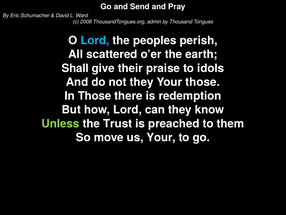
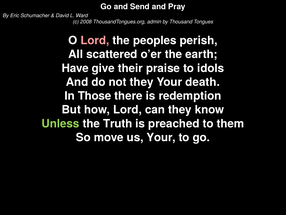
Lord colour: light blue -> pink (95, 40)
Shall: Shall -> Have (75, 68)
Your those: those -> death (203, 82)
Trust: Trust -> Truth (118, 123)
